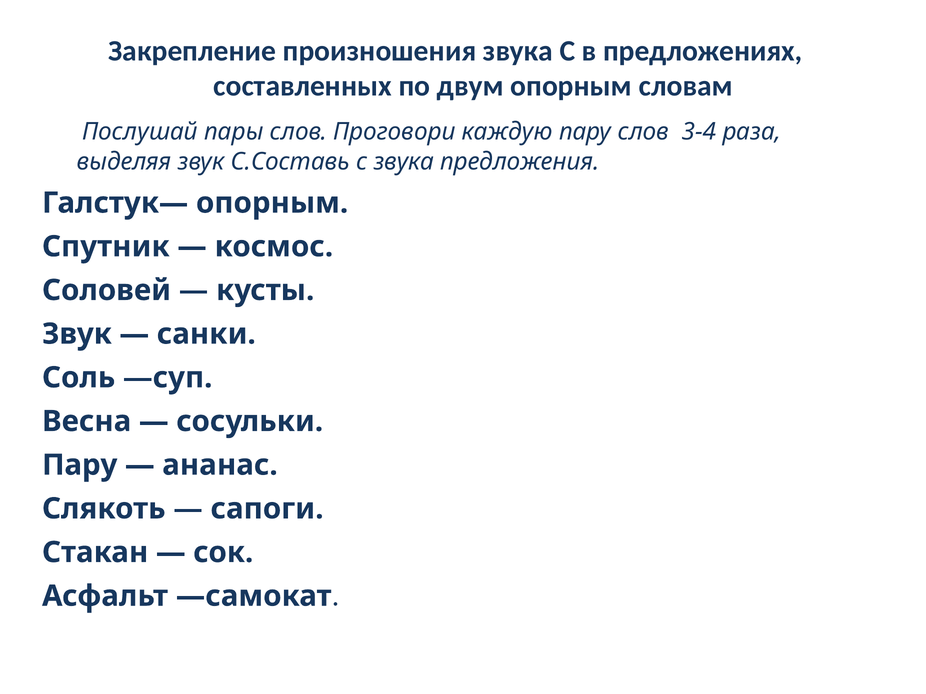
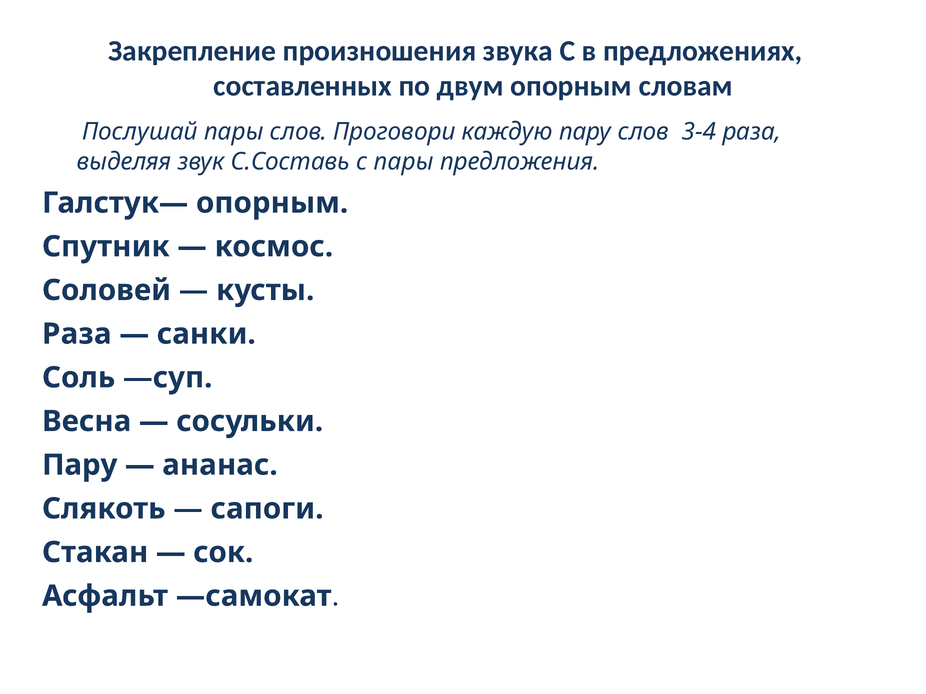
с звука: звука -> пары (404, 162)
Звук: Звук -> Раза (77, 334)
